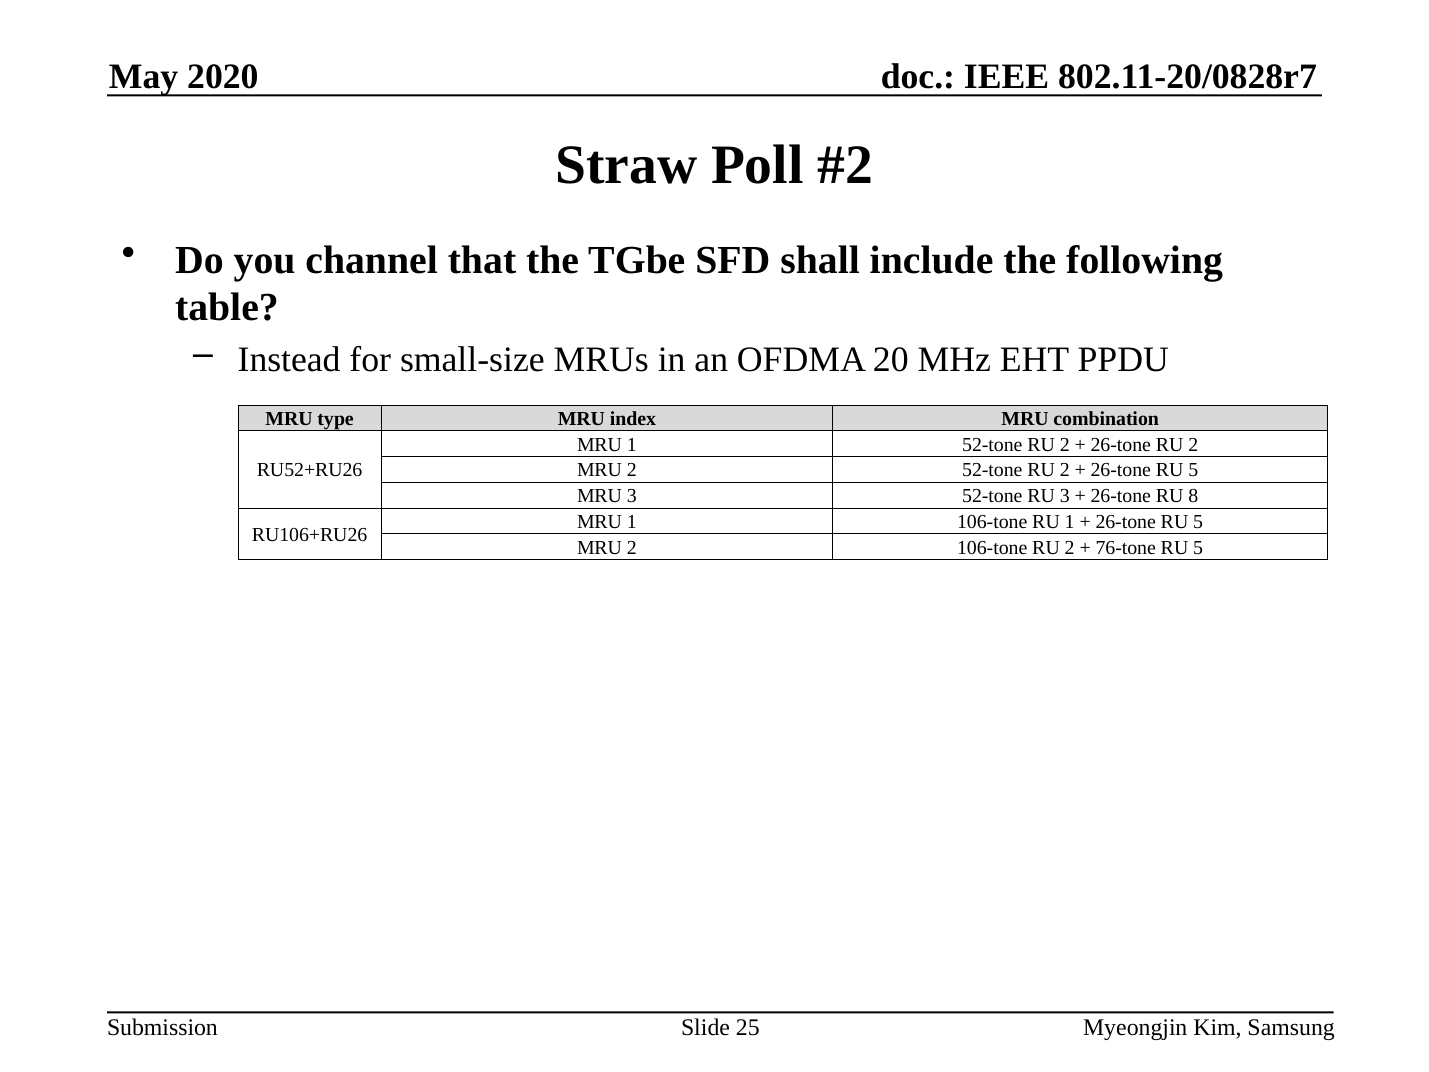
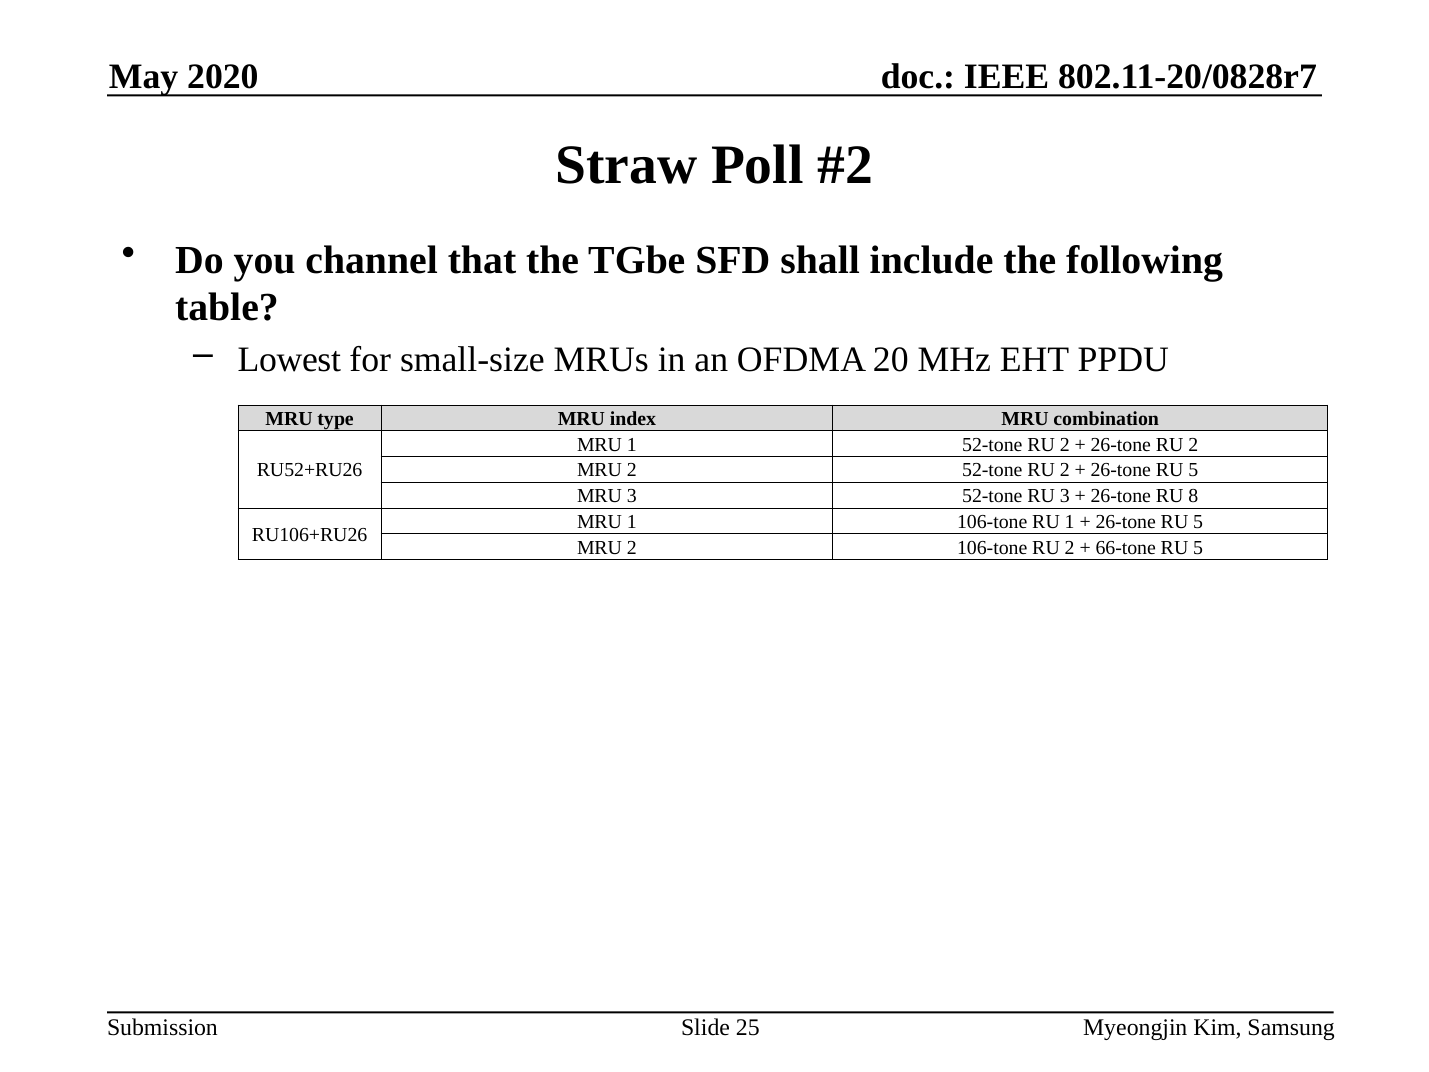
Instead: Instead -> Lowest (289, 360)
76-tone: 76-tone -> 66-tone (1126, 547)
